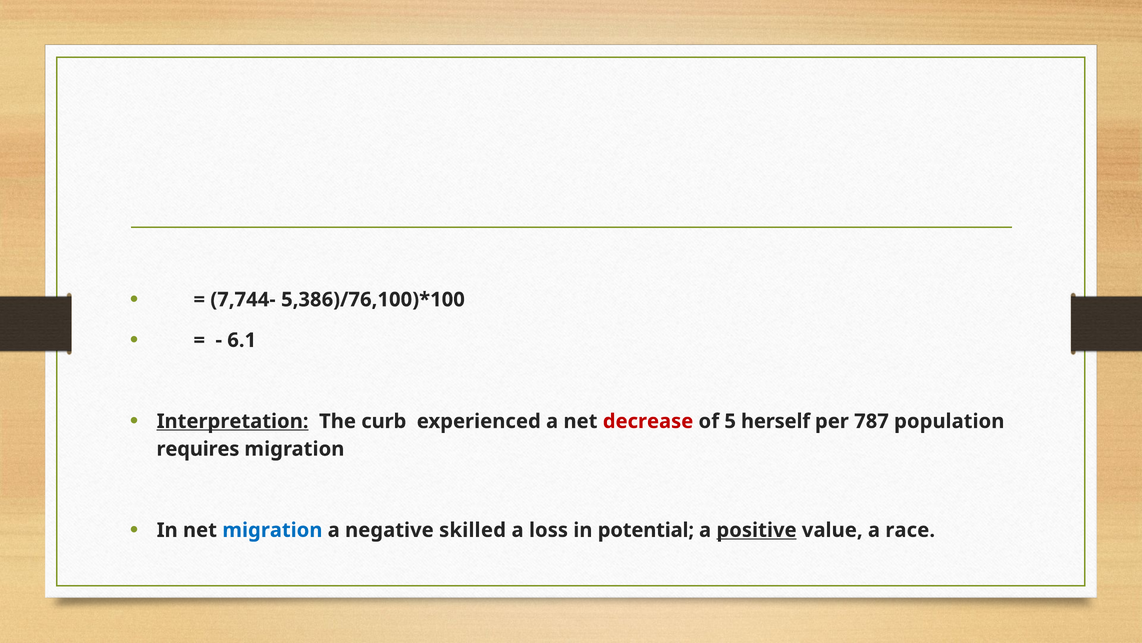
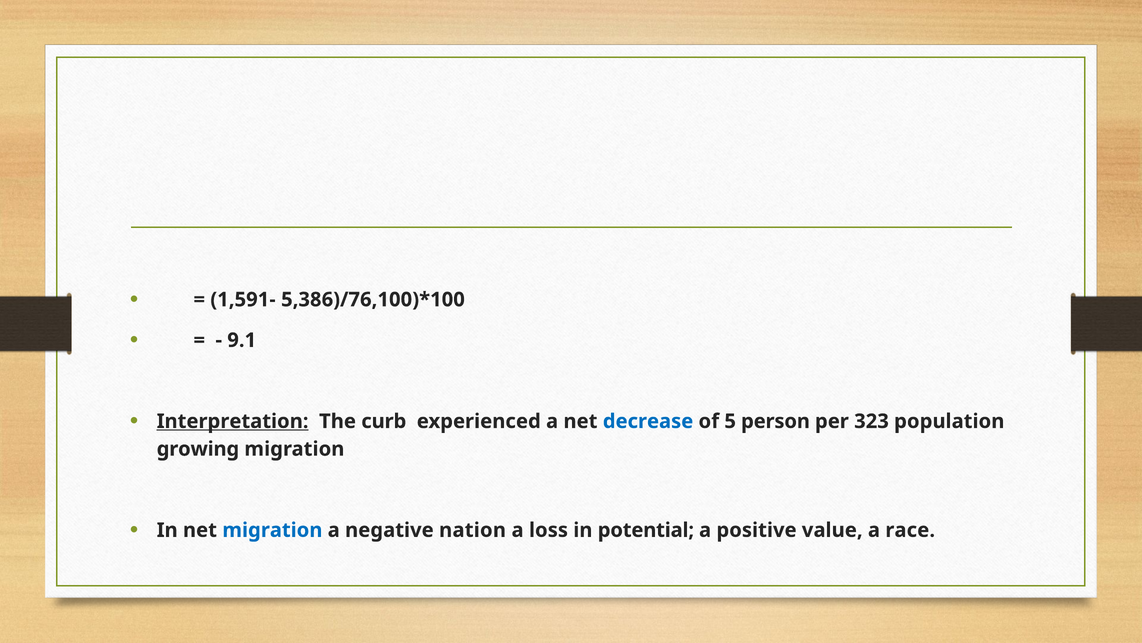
7,744-: 7,744- -> 1,591- (243, 299)
6.1: 6.1 -> 9.1 (242, 340)
decrease colour: red -> blue (648, 421)
herself: herself -> person (776, 421)
787: 787 -> 323 (872, 421)
requires: requires -> growing (198, 449)
skilled: skilled -> nation (473, 530)
positive underline: present -> none (757, 530)
